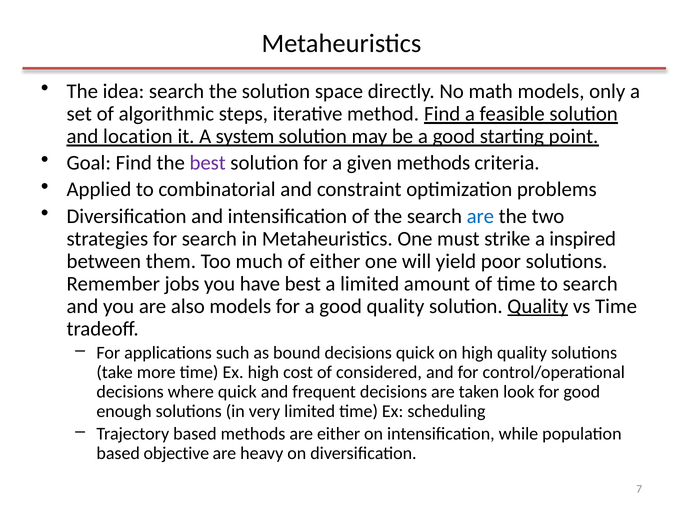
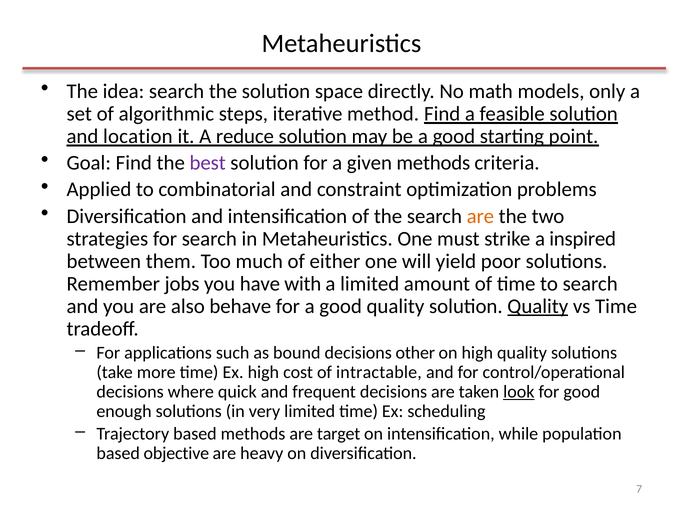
system: system -> reduce (245, 136)
are colour: blue -> orange (480, 216)
have best: best -> with (303, 284)
also models: models -> behave (240, 306)
decisions quick: quick -> other (415, 353)
considered: considered -> intractable (379, 372)
look underline: none -> present (519, 392)
are either: either -> target (339, 434)
